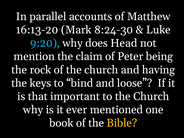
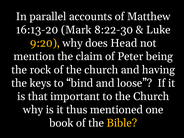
8:24-30: 8:24-30 -> 8:22-30 (114, 30)
9:20 colour: light blue -> yellow (45, 43)
ever: ever -> thus (77, 110)
